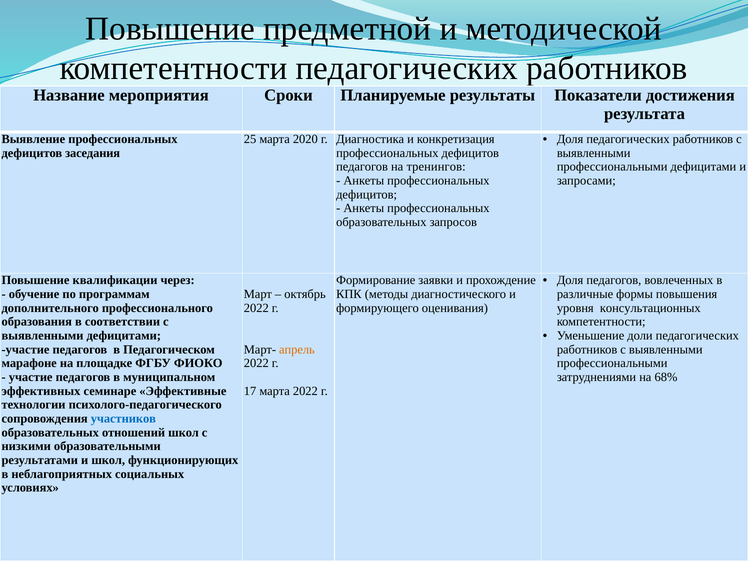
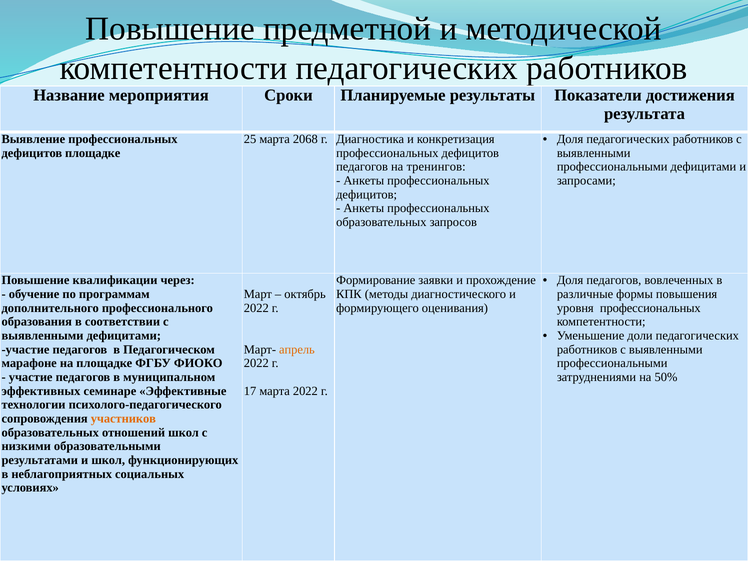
2020: 2020 -> 2068 (305, 139)
дефицитов заседания: заседания -> площадке (93, 153)
уровня консультационных: консультационных -> профессиональных (650, 308)
68%: 68% -> 50% (666, 377)
участников colour: blue -> orange (123, 419)
